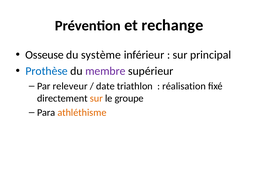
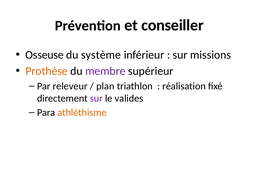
rechange: rechange -> conseiller (173, 25)
principal: principal -> missions (211, 55)
Prothèse colour: blue -> orange (47, 71)
date: date -> plan (105, 86)
sur colour: orange -> purple (96, 99)
groupe: groupe -> valides (129, 99)
